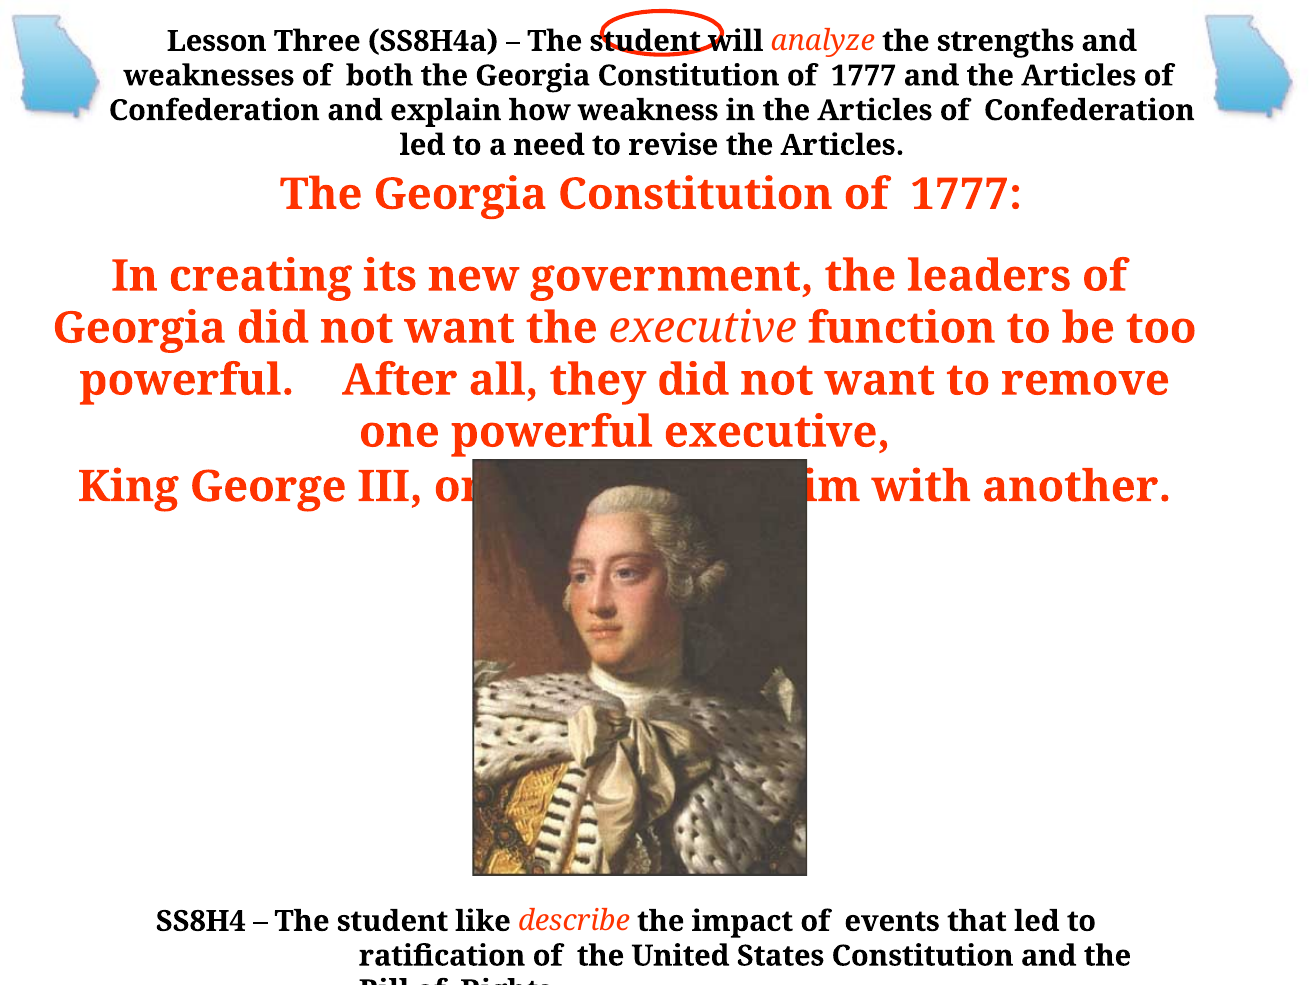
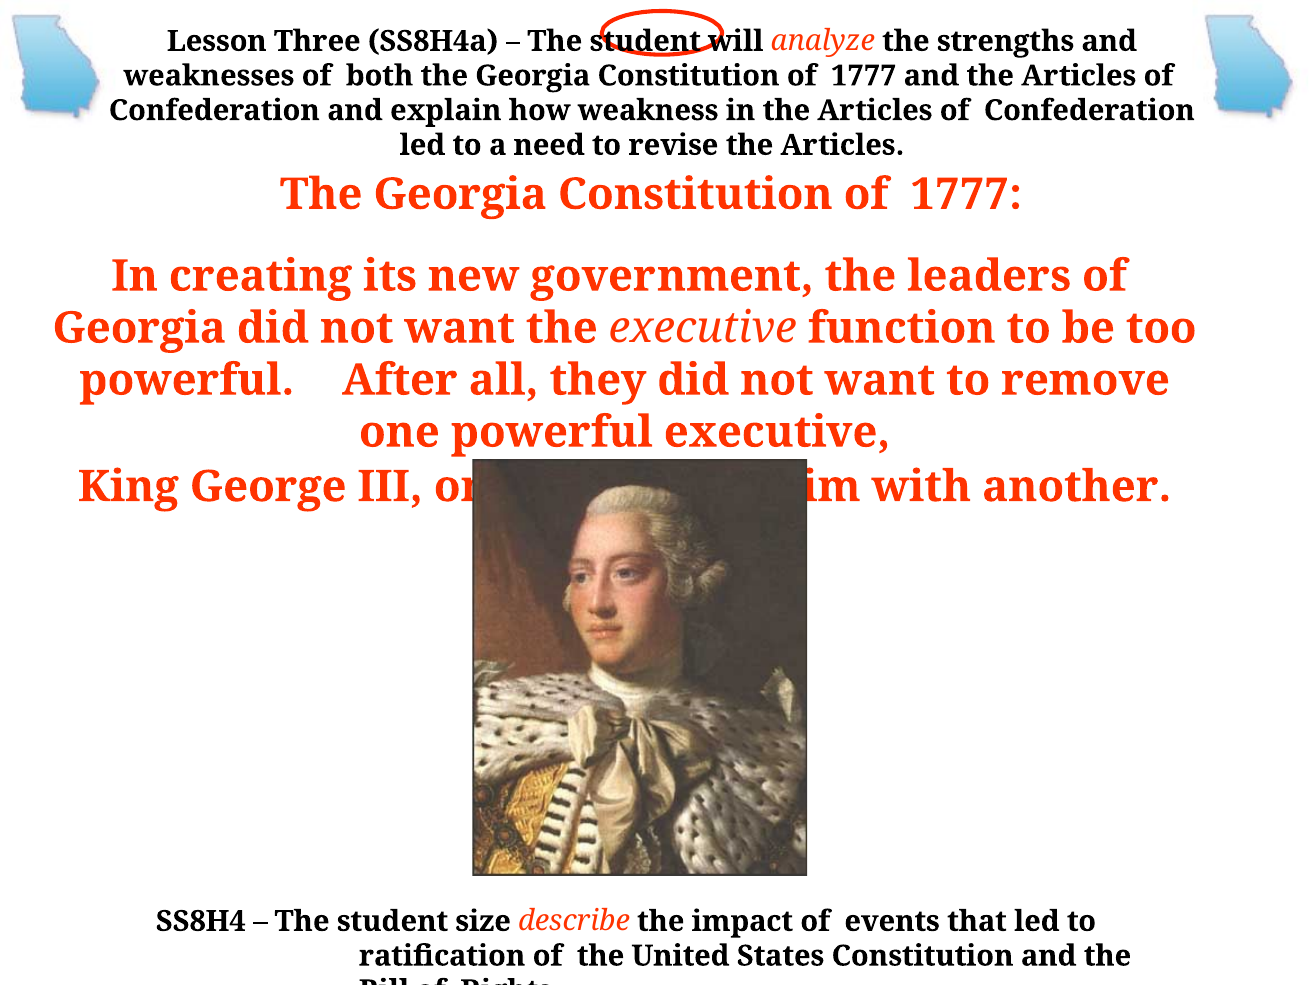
like: like -> size (483, 921)
